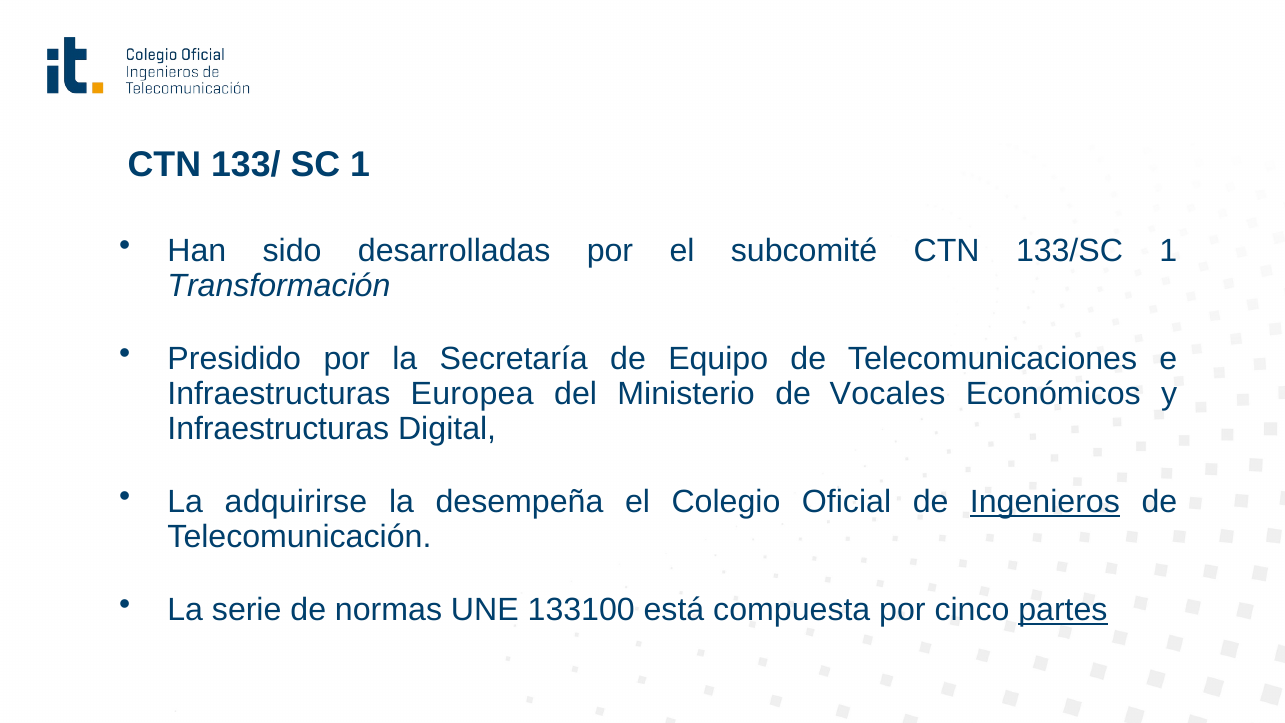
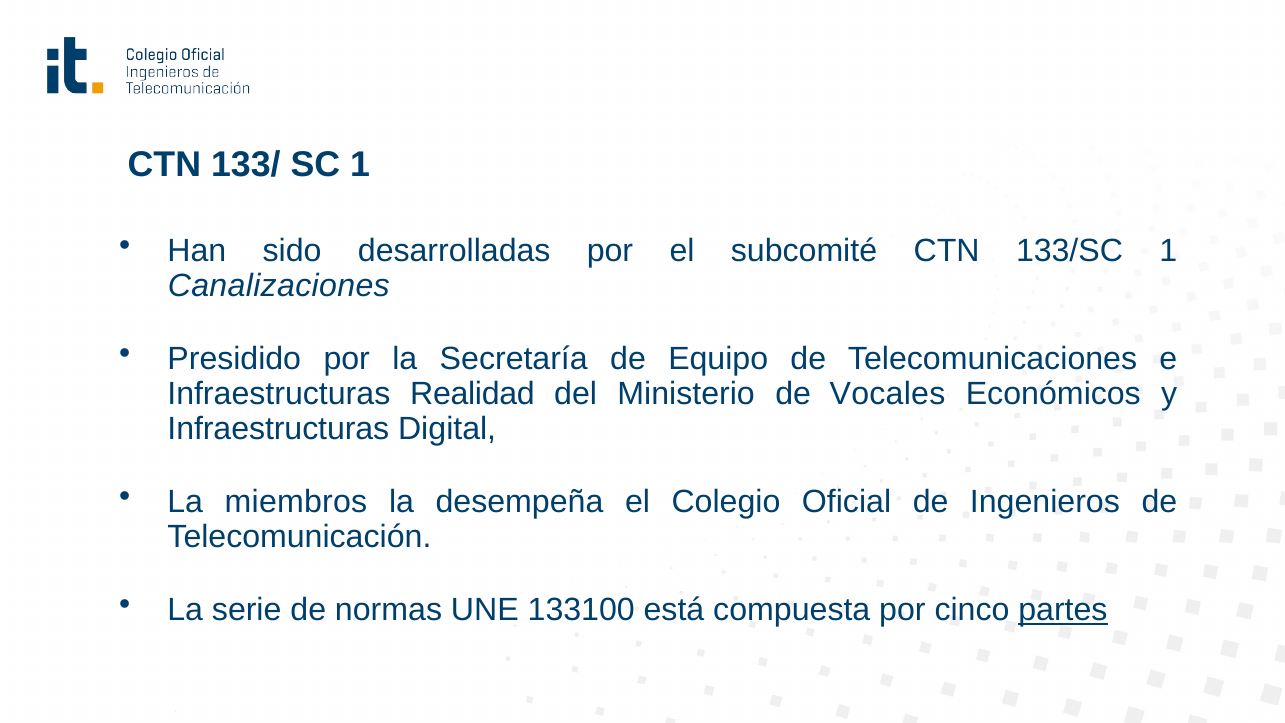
Transformación: Transformación -> Canalizaciones (279, 286)
Europea: Europea -> Realidad (472, 394)
adquirirse: adquirirse -> miembros (296, 502)
Ingenieros underline: present -> none (1045, 502)
